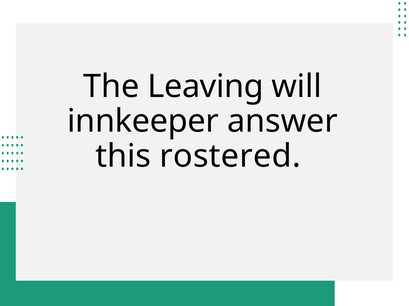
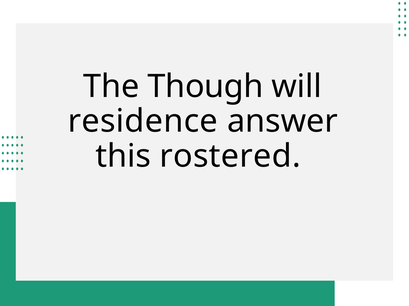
Leaving: Leaving -> Though (206, 87)
innkeeper: innkeeper -> residence (143, 122)
